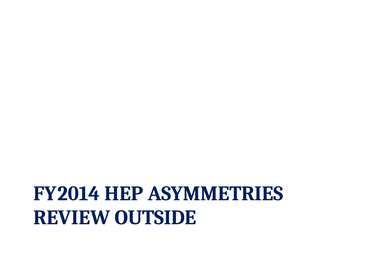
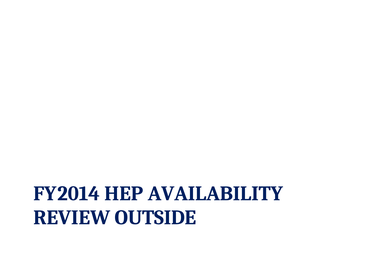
ASYMMETRIES: ASYMMETRIES -> AVAILABILITY (215, 194)
